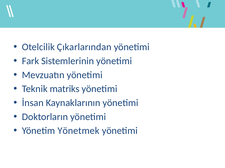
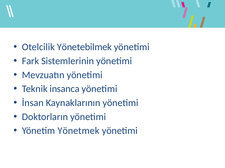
Çıkarlarından: Çıkarlarından -> Yönetebilmek (84, 47)
matriks: matriks -> insanca (65, 89)
